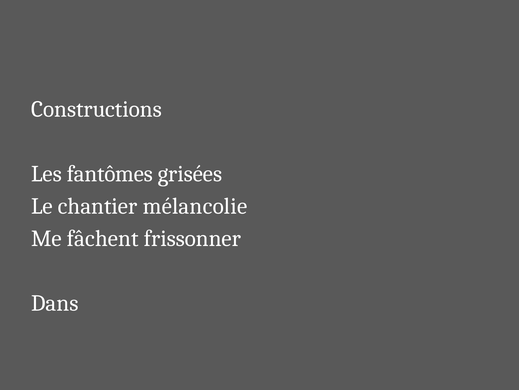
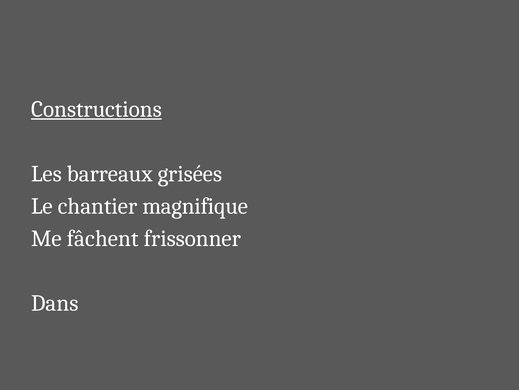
Constructions underline: none -> present (96, 109)
fantômes: fantômes -> barreaux (110, 173)
mélancolie: mélancolie -> magnifique (195, 206)
